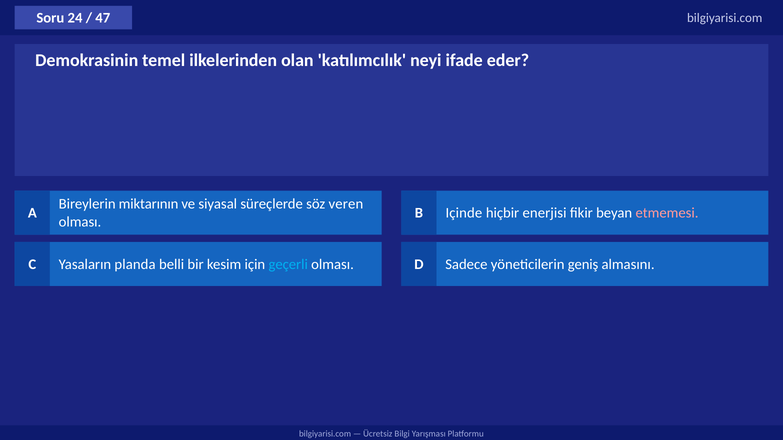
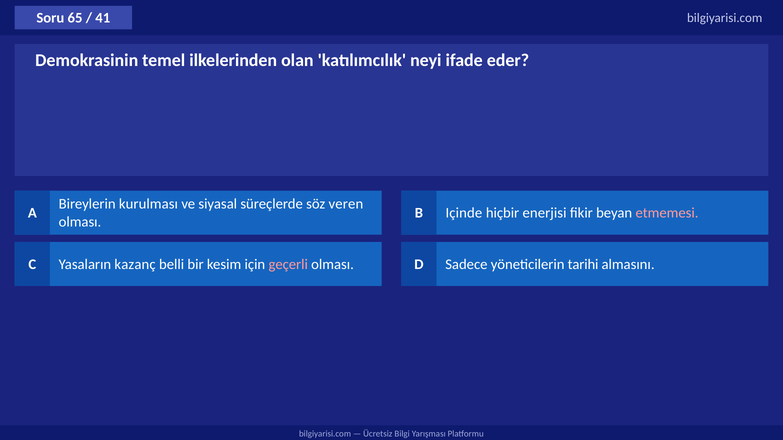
24: 24 -> 65 (75, 18)
47: 47 -> 41 (103, 18)
miktarının: miktarının -> kurulması (148, 204)
planda: planda -> kazanç (135, 264)
geçerli colour: light blue -> pink (288, 264)
geniş: geniş -> tarihi (583, 264)
